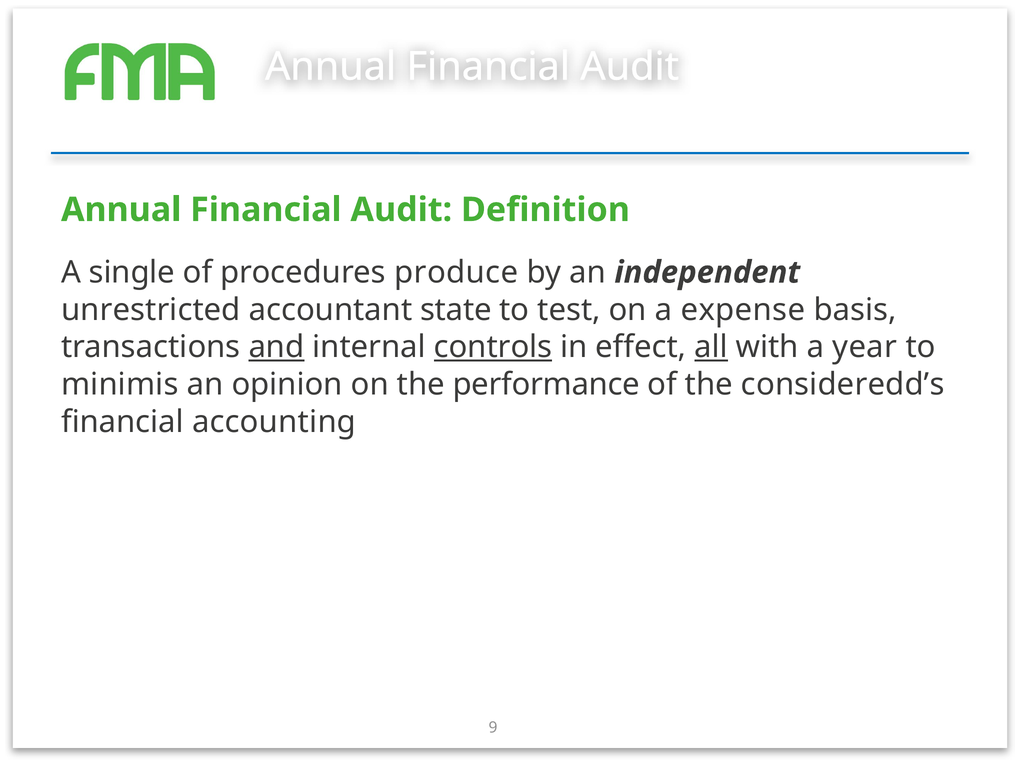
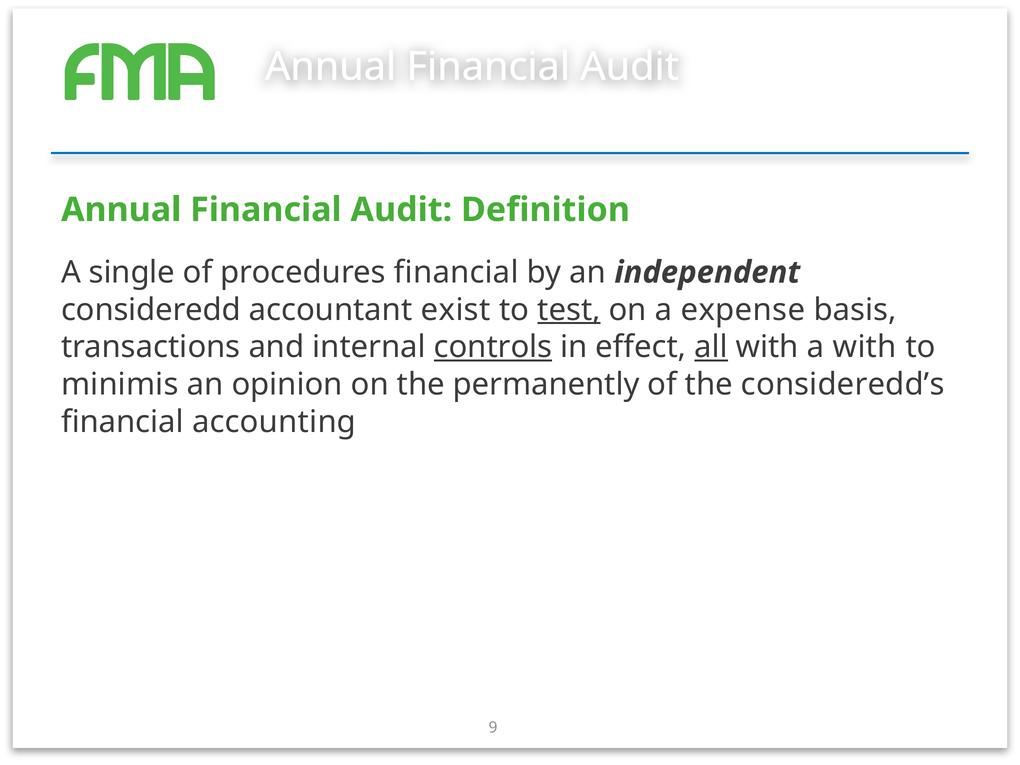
procedures produce: produce -> financial (456, 272)
unrestricted: unrestricted -> consideredd (151, 310)
state: state -> exist (456, 310)
test underline: none -> present (569, 310)
and underline: present -> none (276, 347)
a year: year -> with (865, 347)
performance: performance -> permanently (546, 385)
